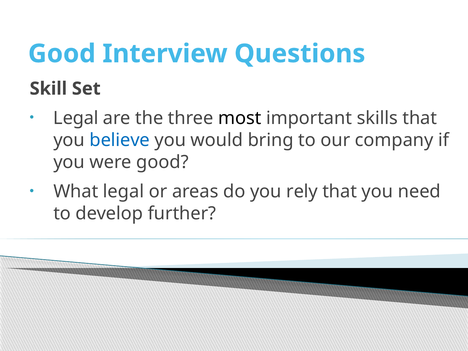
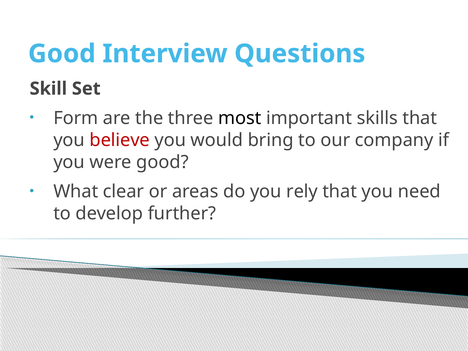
Legal: Legal -> Form (76, 118)
believe colour: blue -> red (120, 140)
What legal: legal -> clear (124, 192)
